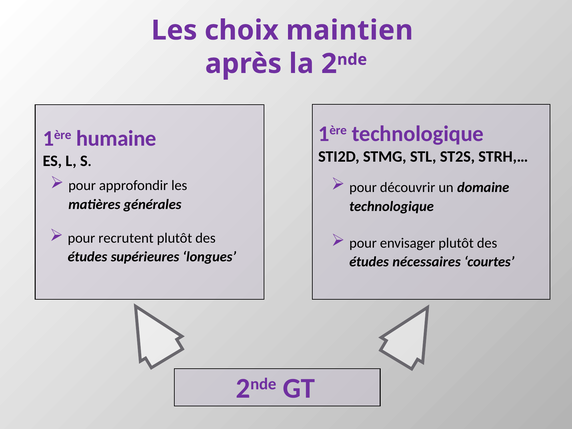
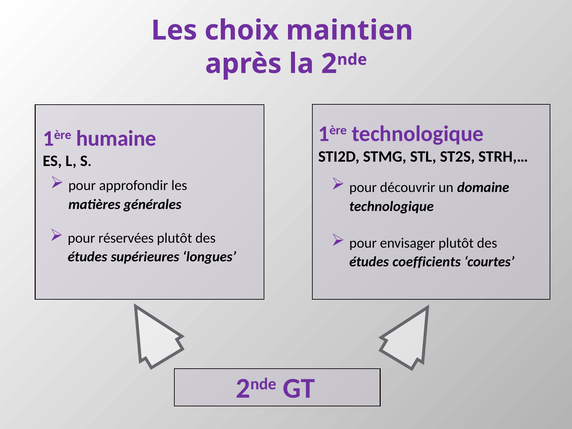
recrutent: recrutent -> réservées (126, 238)
nécessaires: nécessaires -> coefficients (427, 262)
